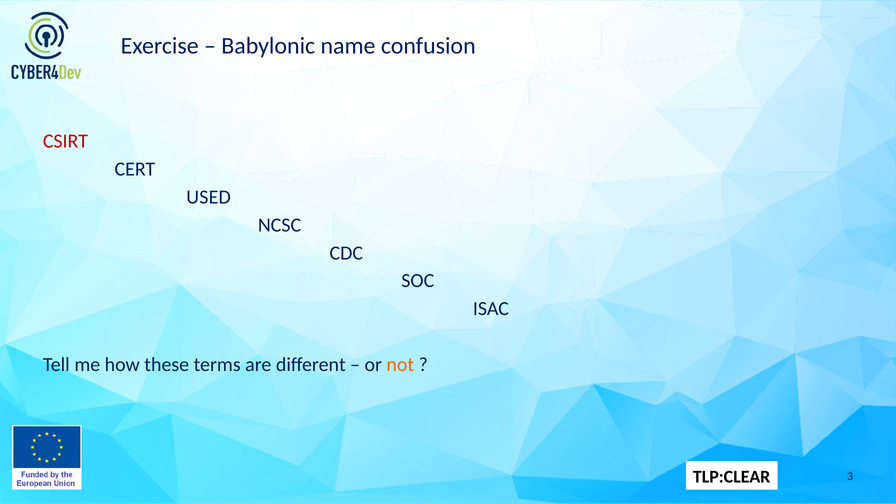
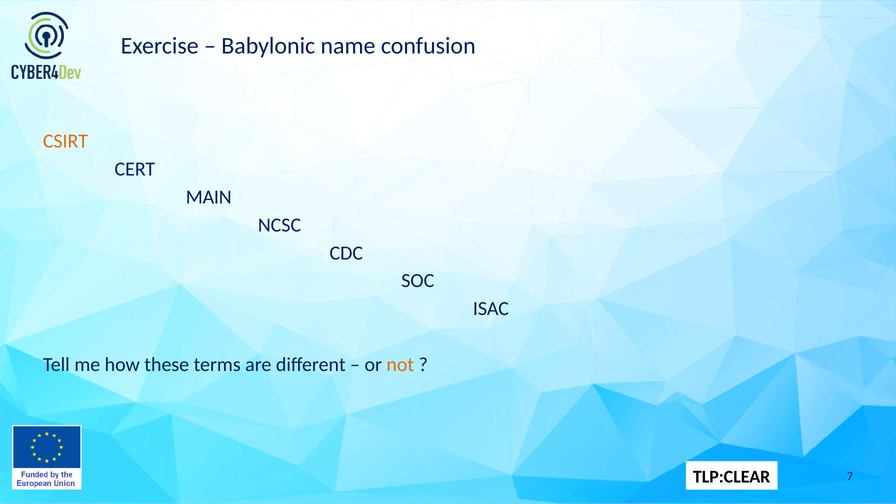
CSIRT colour: red -> orange (65, 141)
USED: USED -> MAIN (209, 197)
3: 3 -> 7 (850, 476)
